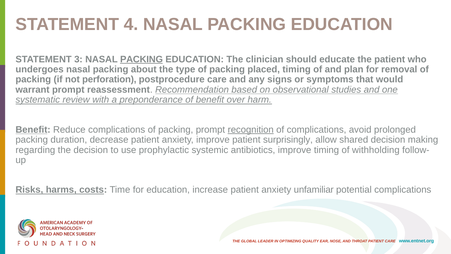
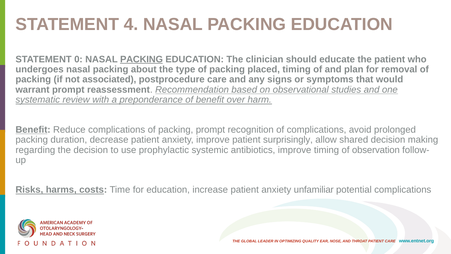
3: 3 -> 0 (78, 59)
perforation: perforation -> associated (109, 79)
recognition underline: present -> none (251, 129)
withholding: withholding -> observation (376, 150)
